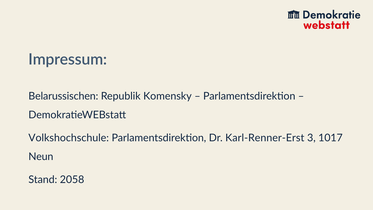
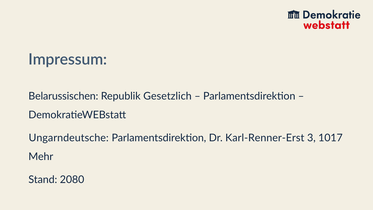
Komensky: Komensky -> Gesetzlich (167, 96)
Volkshochschule: Volkshochschule -> Ungarndeutsche (69, 138)
Neun: Neun -> Mehr (41, 157)
2058: 2058 -> 2080 (72, 179)
